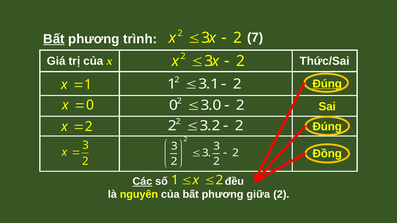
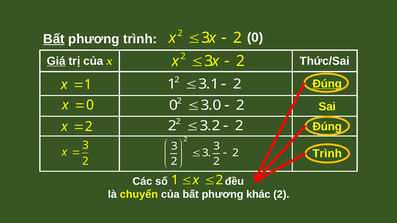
trình 7: 7 -> 0 (255, 37)
Giá underline: none -> present (56, 61)
Đồng: Đồng -> Trình (327, 154)
Các underline: present -> none (142, 182)
nguyên: nguyên -> chuyển (139, 195)
giữa: giữa -> khác (258, 195)
